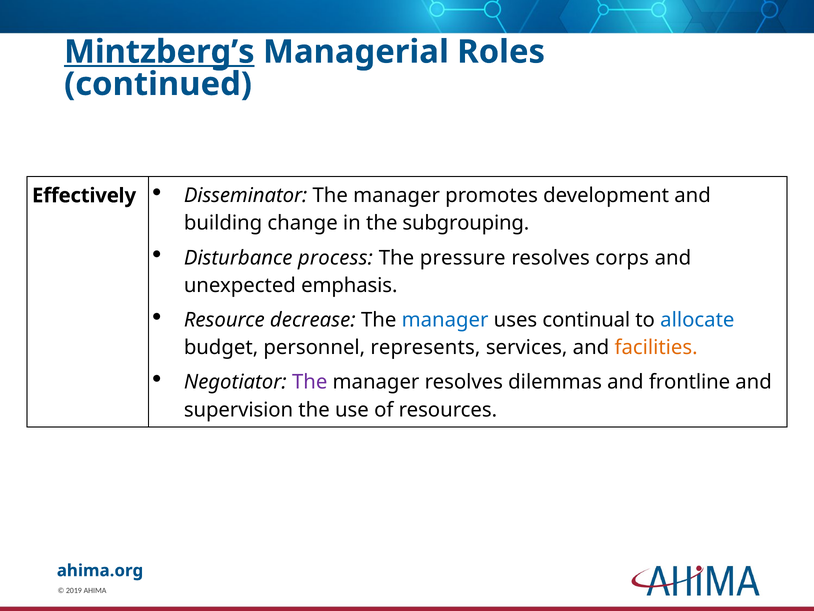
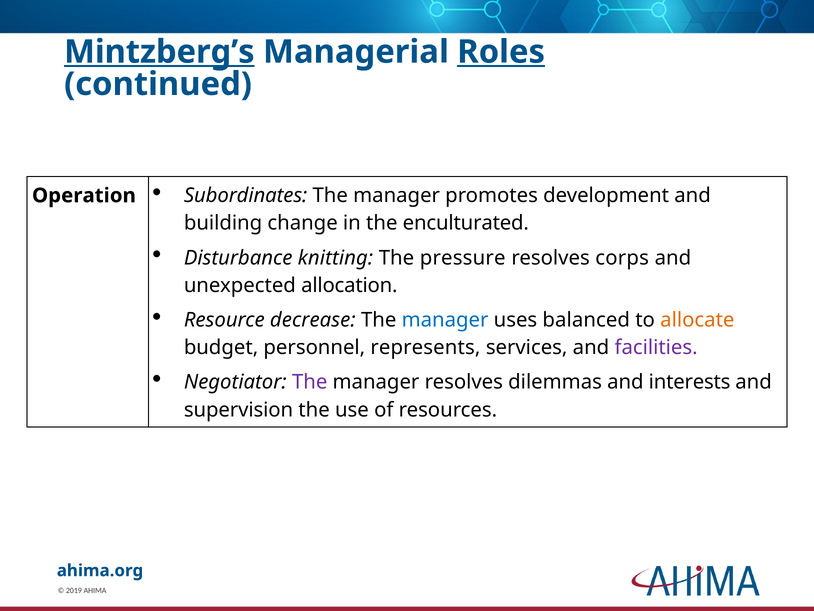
Roles underline: none -> present (501, 52)
Effectively: Effectively -> Operation (84, 195)
Disseminator: Disseminator -> Subordinates (246, 195)
subgrouping: subgrouping -> enculturated (466, 223)
process: process -> knitting (335, 258)
emphasis: emphasis -> allocation (349, 285)
continual: continual -> balanced (586, 320)
allocate colour: blue -> orange (697, 320)
facilities colour: orange -> purple (656, 347)
frontline: frontline -> interests (690, 382)
